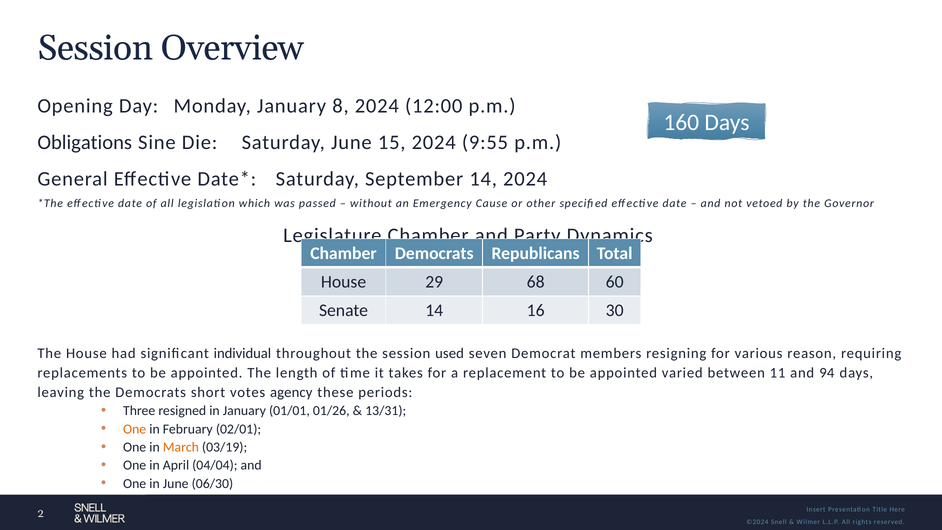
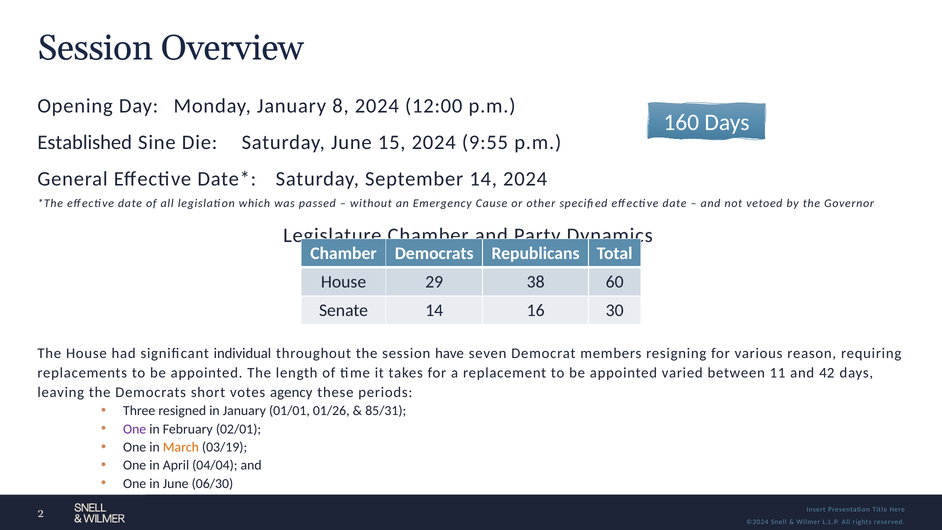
Obligations: Obligations -> Established (85, 142)
68: 68 -> 38 (536, 282)
used: used -> have (450, 353)
94: 94 -> 42 (827, 373)
13/31: 13/31 -> 85/31 (386, 411)
One colour: orange -> purple (135, 429)
